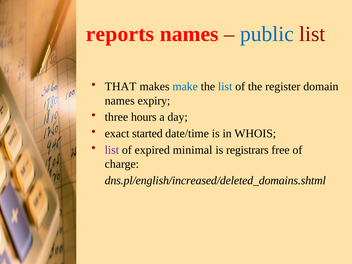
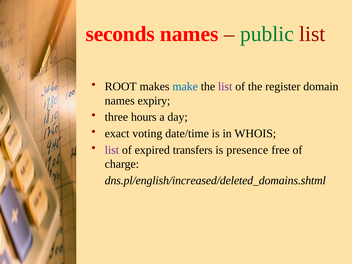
reports: reports -> seconds (120, 34)
public colour: blue -> green (267, 34)
THAT: THAT -> ROOT (121, 87)
list colour: blue -> purple (225, 87)
started: started -> voting (147, 134)
minimal: minimal -> transfers (193, 150)
registrars: registrars -> presence (247, 150)
